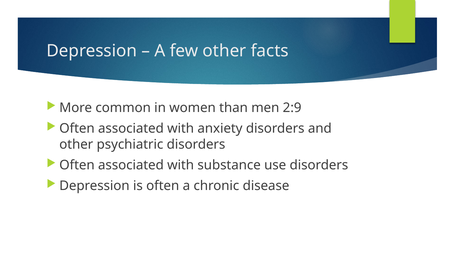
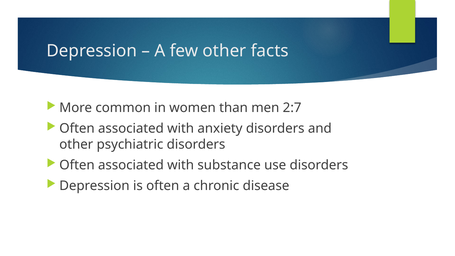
2:9: 2:9 -> 2:7 (292, 108)
